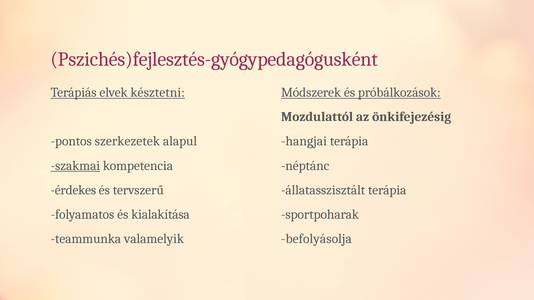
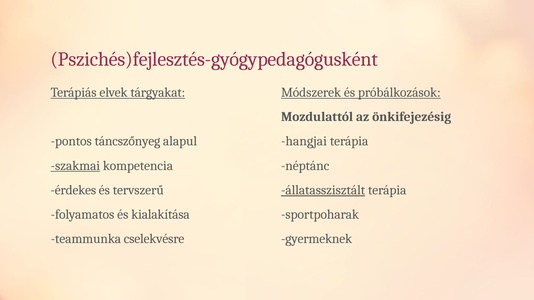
késztetni: késztetni -> tárgyakat (158, 93)
szerkezetek: szerkezetek -> táncszőnyeg (127, 141)
állatasszisztált underline: none -> present (323, 190)
valamelyik: valamelyik -> cselekvésre (154, 239)
befolyásolja: befolyásolja -> gyermeknek (317, 239)
